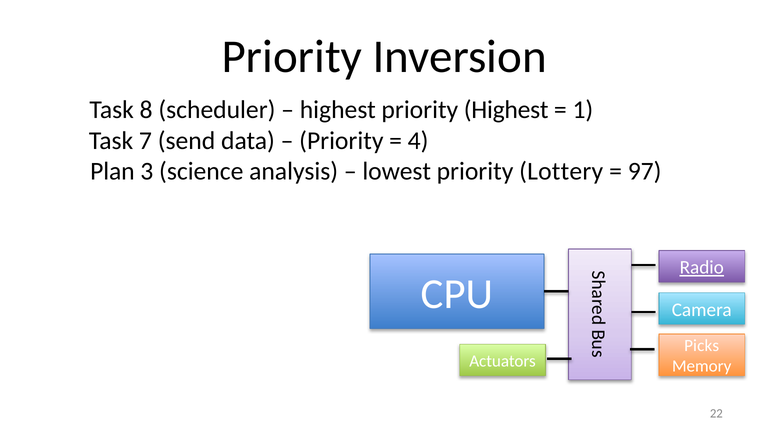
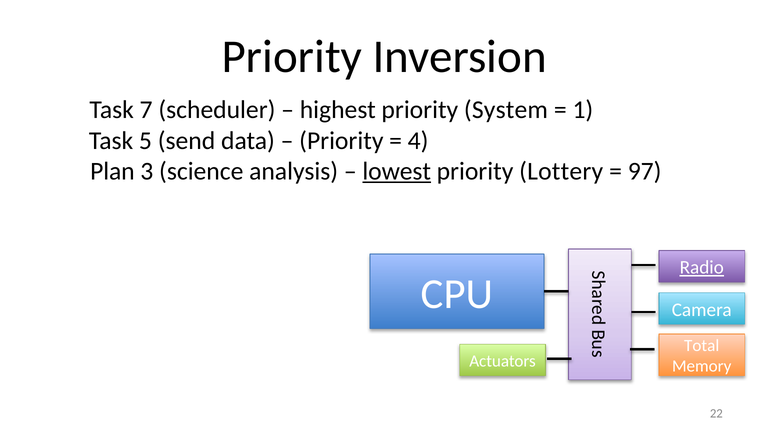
8: 8 -> 7 (146, 110)
priority Highest: Highest -> System (506, 110)
7: 7 -> 5 (145, 140)
lowest underline: none -> present (397, 171)
Picks: Picks -> Total (702, 345)
